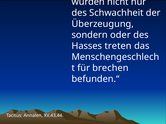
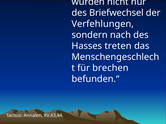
Schwachheit: Schwachheit -> Briefwechsel (116, 13)
Überzeugung: Überzeugung -> Verfehlungen (103, 24)
oder: oder -> nach (120, 35)
